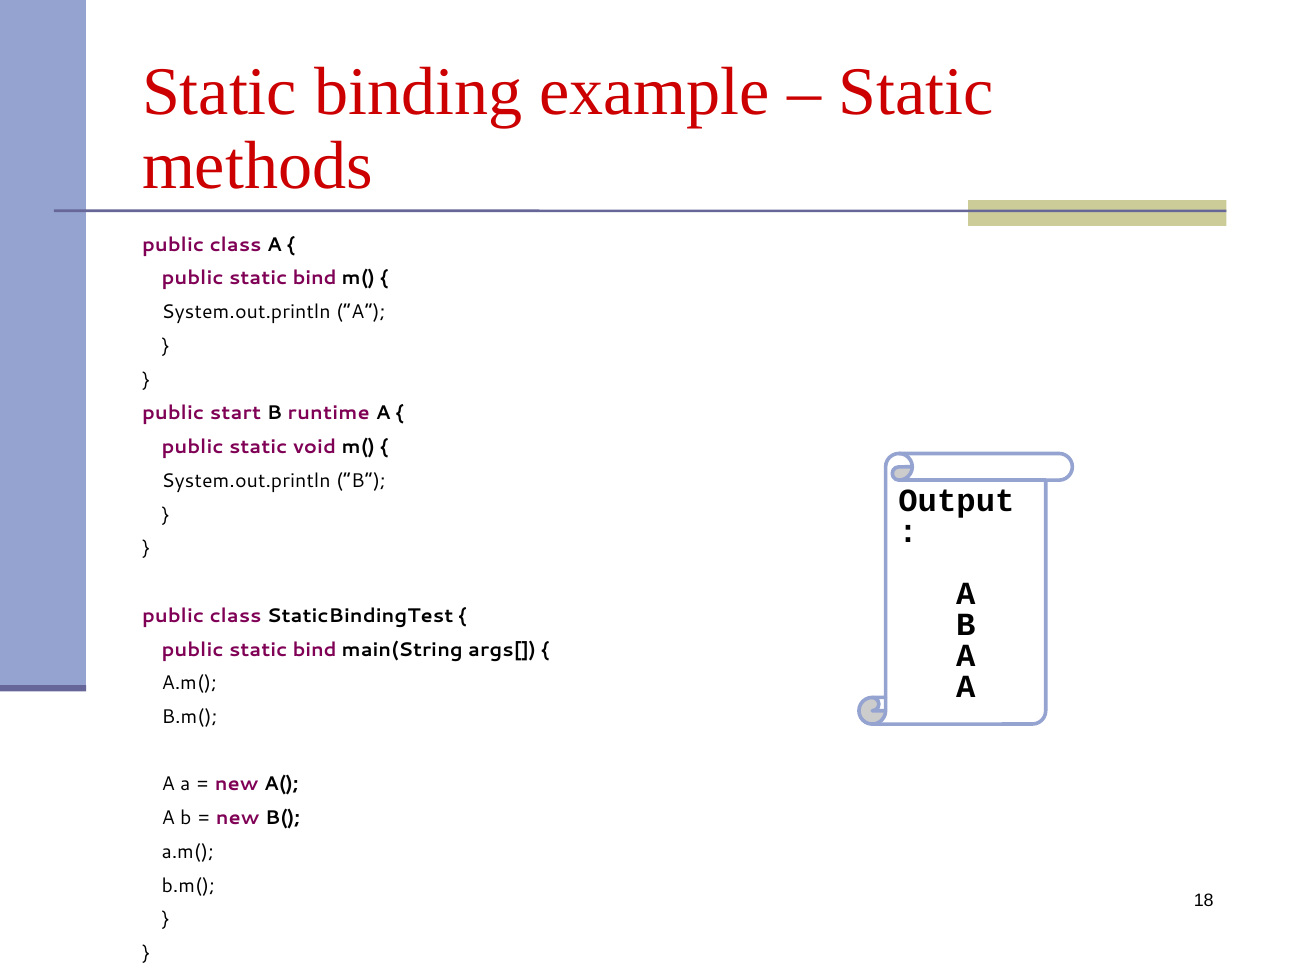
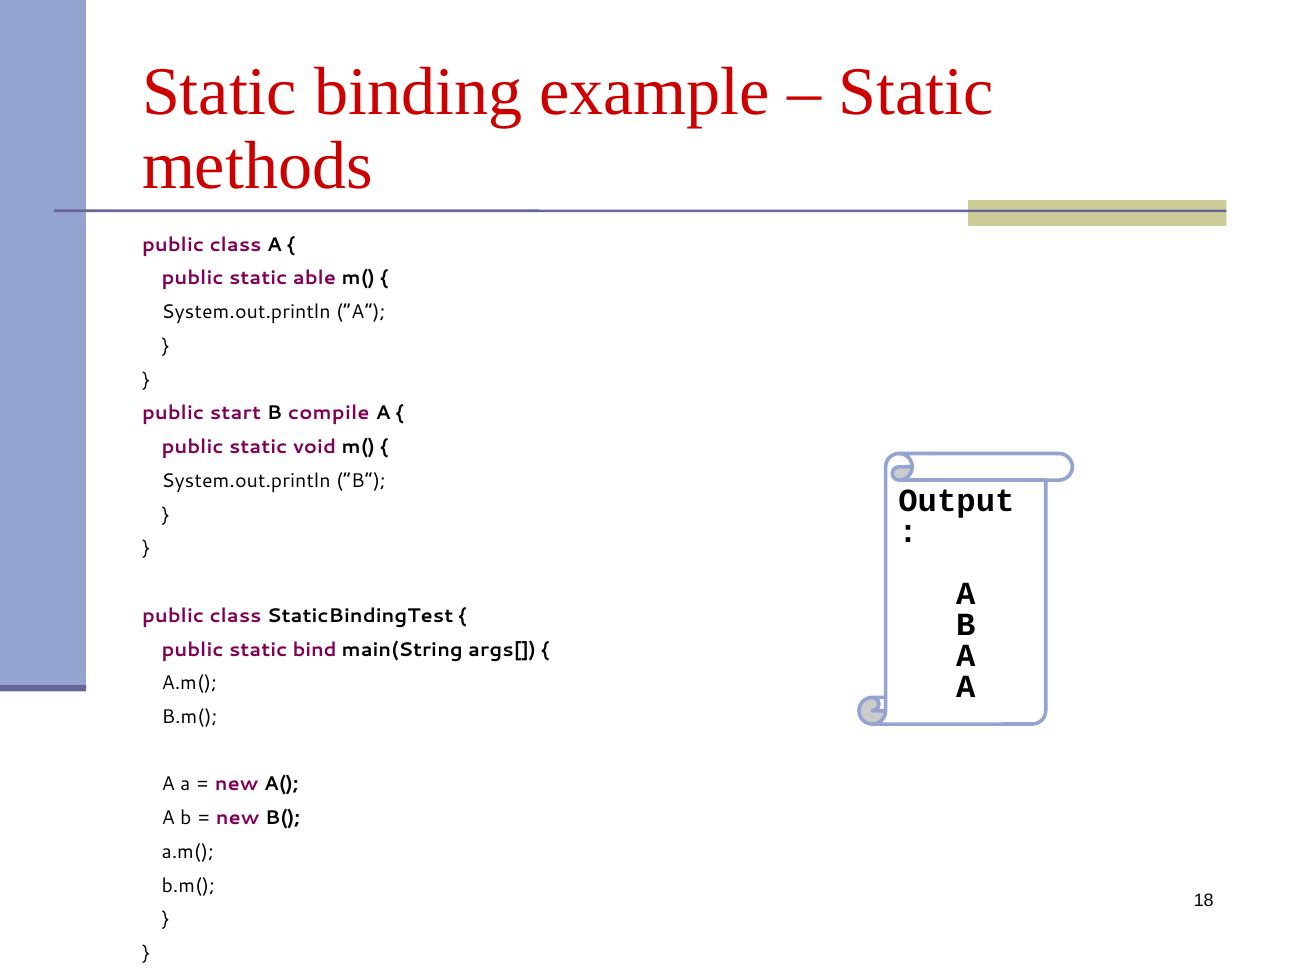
bind: bind -> able (315, 278)
runtime: runtime -> compile (329, 413)
